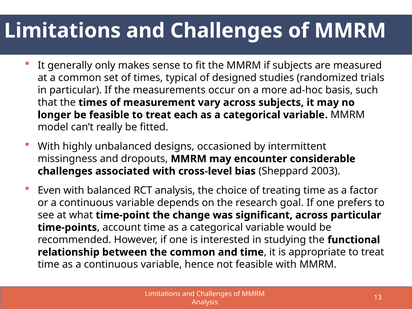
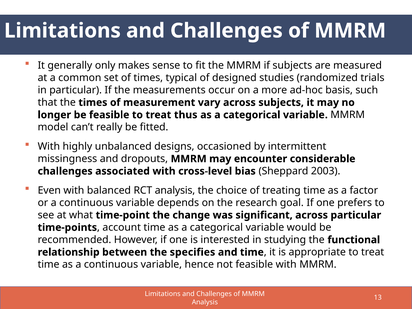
each: each -> thus (186, 115)
the common: common -> specifies (192, 252)
